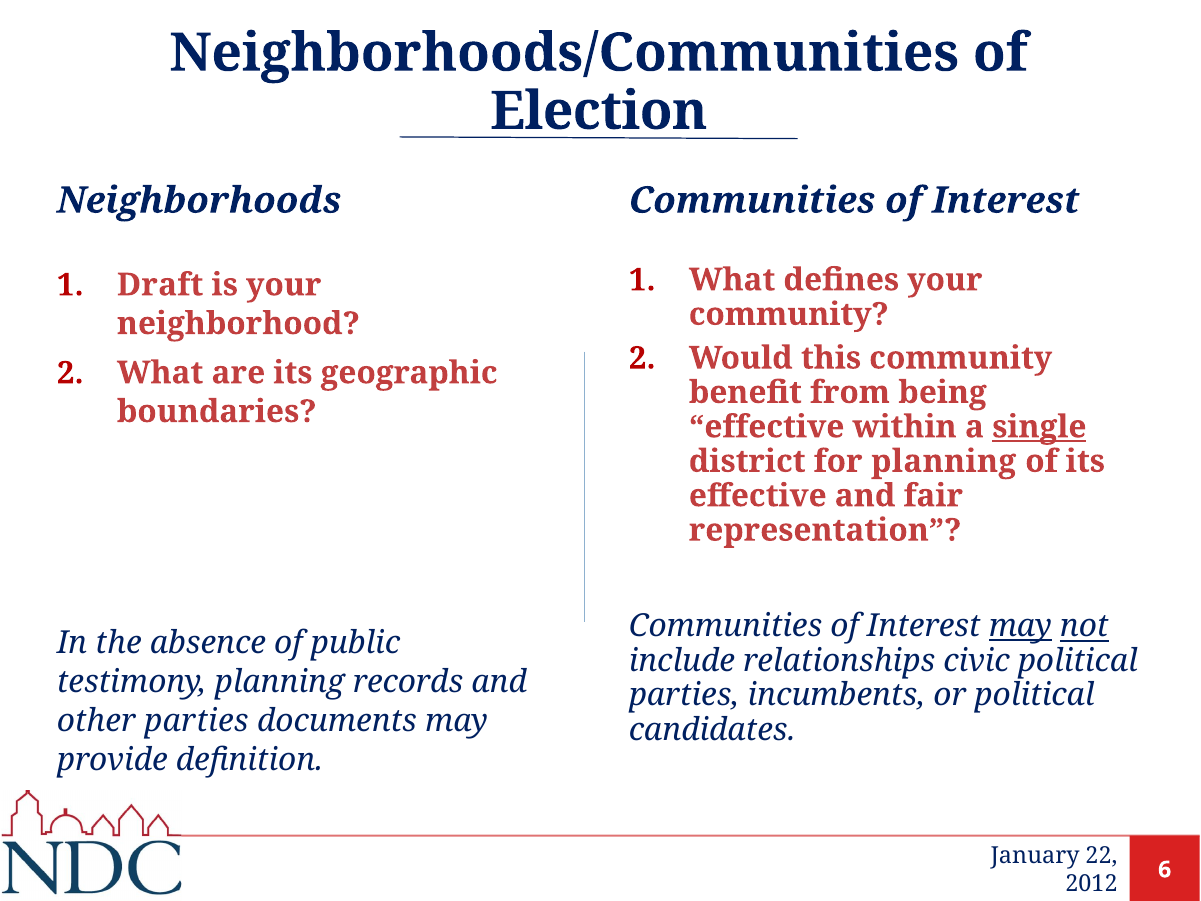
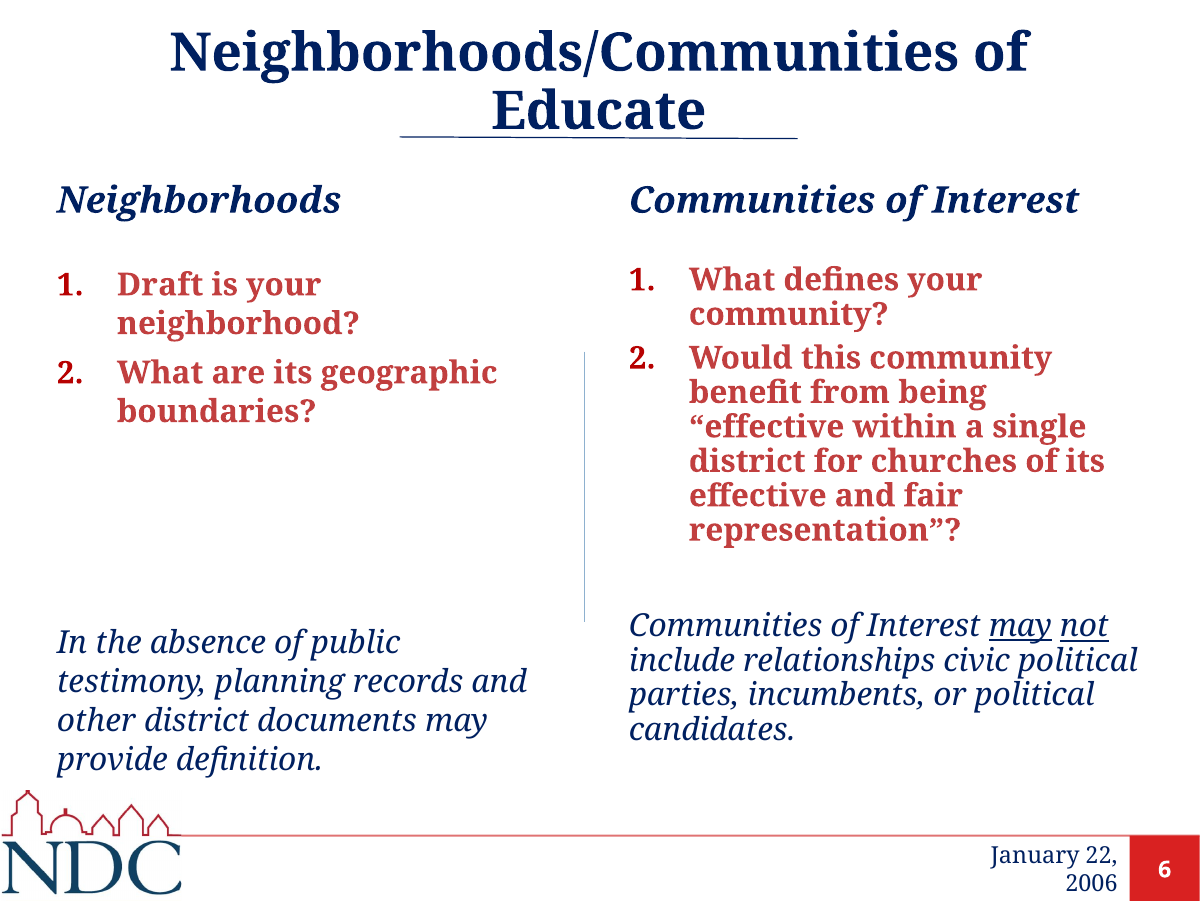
Election: Election -> Educate (599, 111)
single underline: present -> none (1039, 427)
for planning: planning -> churches (944, 461)
other parties: parties -> district (197, 721)
2012: 2012 -> 2006 (1091, 884)
